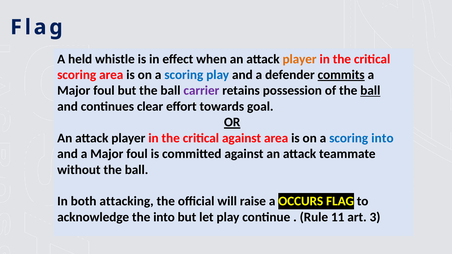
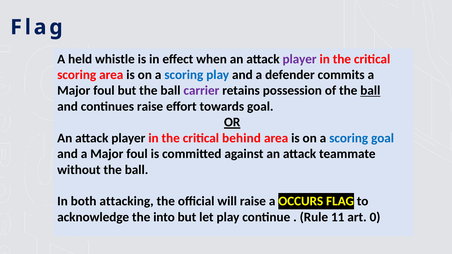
player colour: orange -> purple (300, 59)
commits underline: present -> none (341, 75)
continues clear: clear -> raise (150, 107)
critical against: against -> behind (241, 138)
scoring into: into -> goal (383, 138)
3: 3 -> 0 (375, 217)
